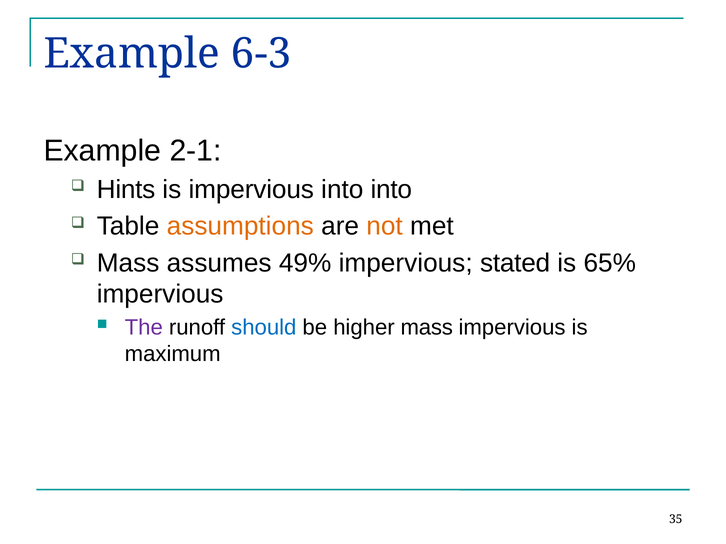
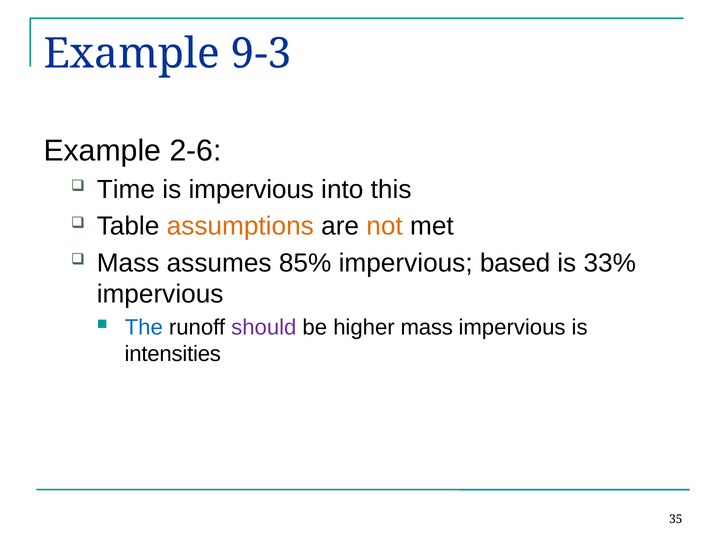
6-3: 6-3 -> 9-3 (261, 54)
2-1: 2-1 -> 2-6 (196, 151)
Hints: Hints -> Time (126, 190)
into into: into -> this (391, 190)
49%: 49% -> 85% (305, 263)
stated: stated -> based (515, 263)
65%: 65% -> 33% (610, 263)
The colour: purple -> blue (144, 328)
should colour: blue -> purple (264, 328)
maximum: maximum -> intensities (173, 354)
